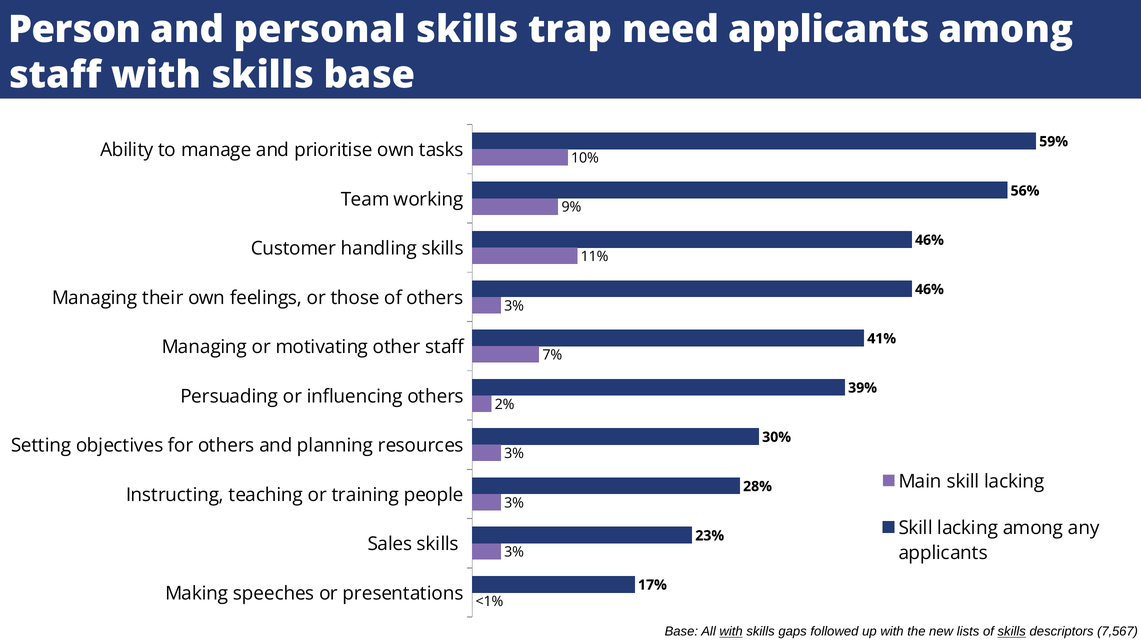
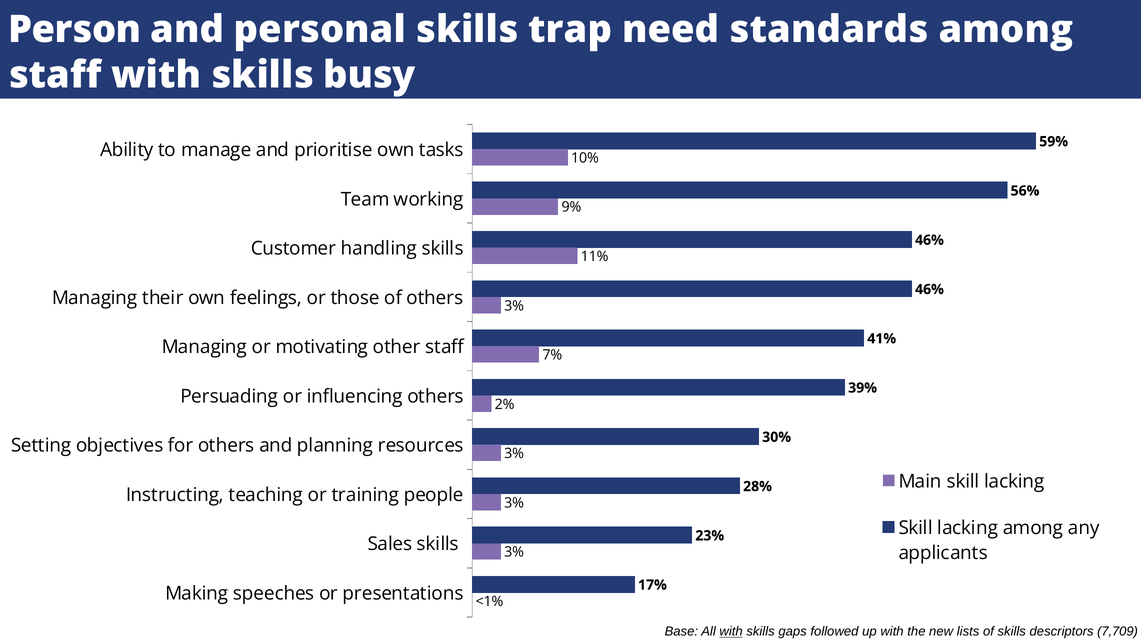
need applicants: applicants -> standards (829, 30)
skills base: base -> busy (370, 75)
skills underline: present -> none (1012, 631)
7,567: 7,567 -> 7,709 (1118, 631)
